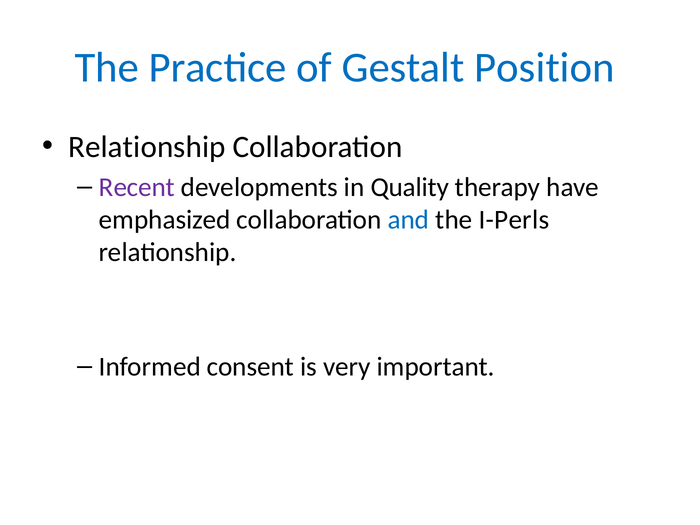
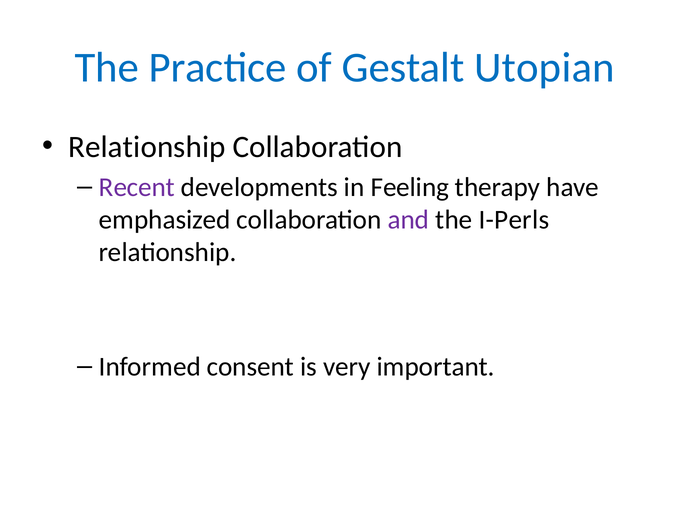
Position: Position -> Utopian (544, 68)
Quality: Quality -> Feeling (410, 187)
and colour: blue -> purple (408, 220)
